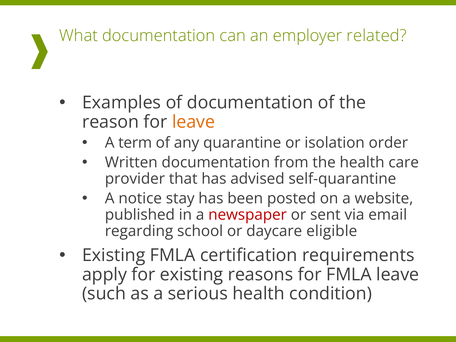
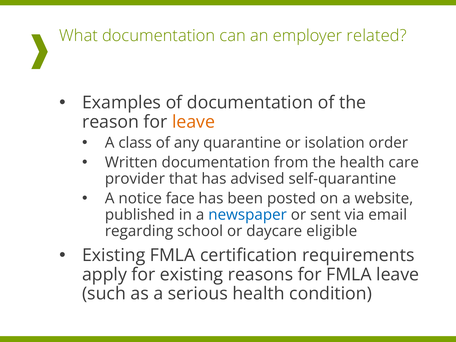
term: term -> class (135, 143)
stay: stay -> face (180, 198)
newspaper colour: red -> blue (248, 215)
